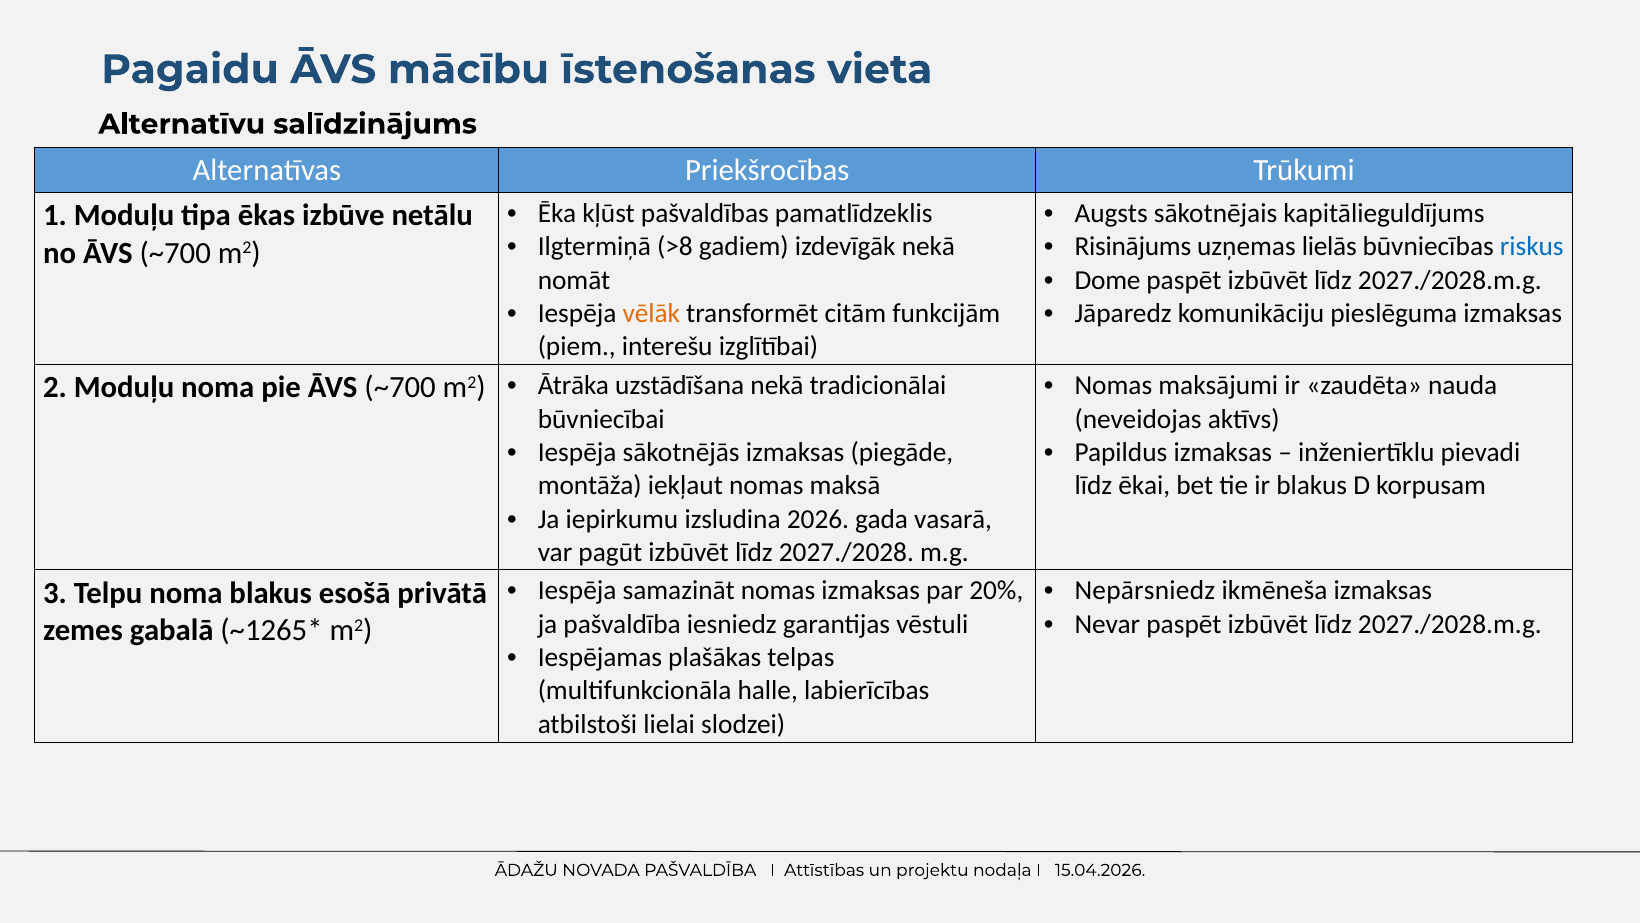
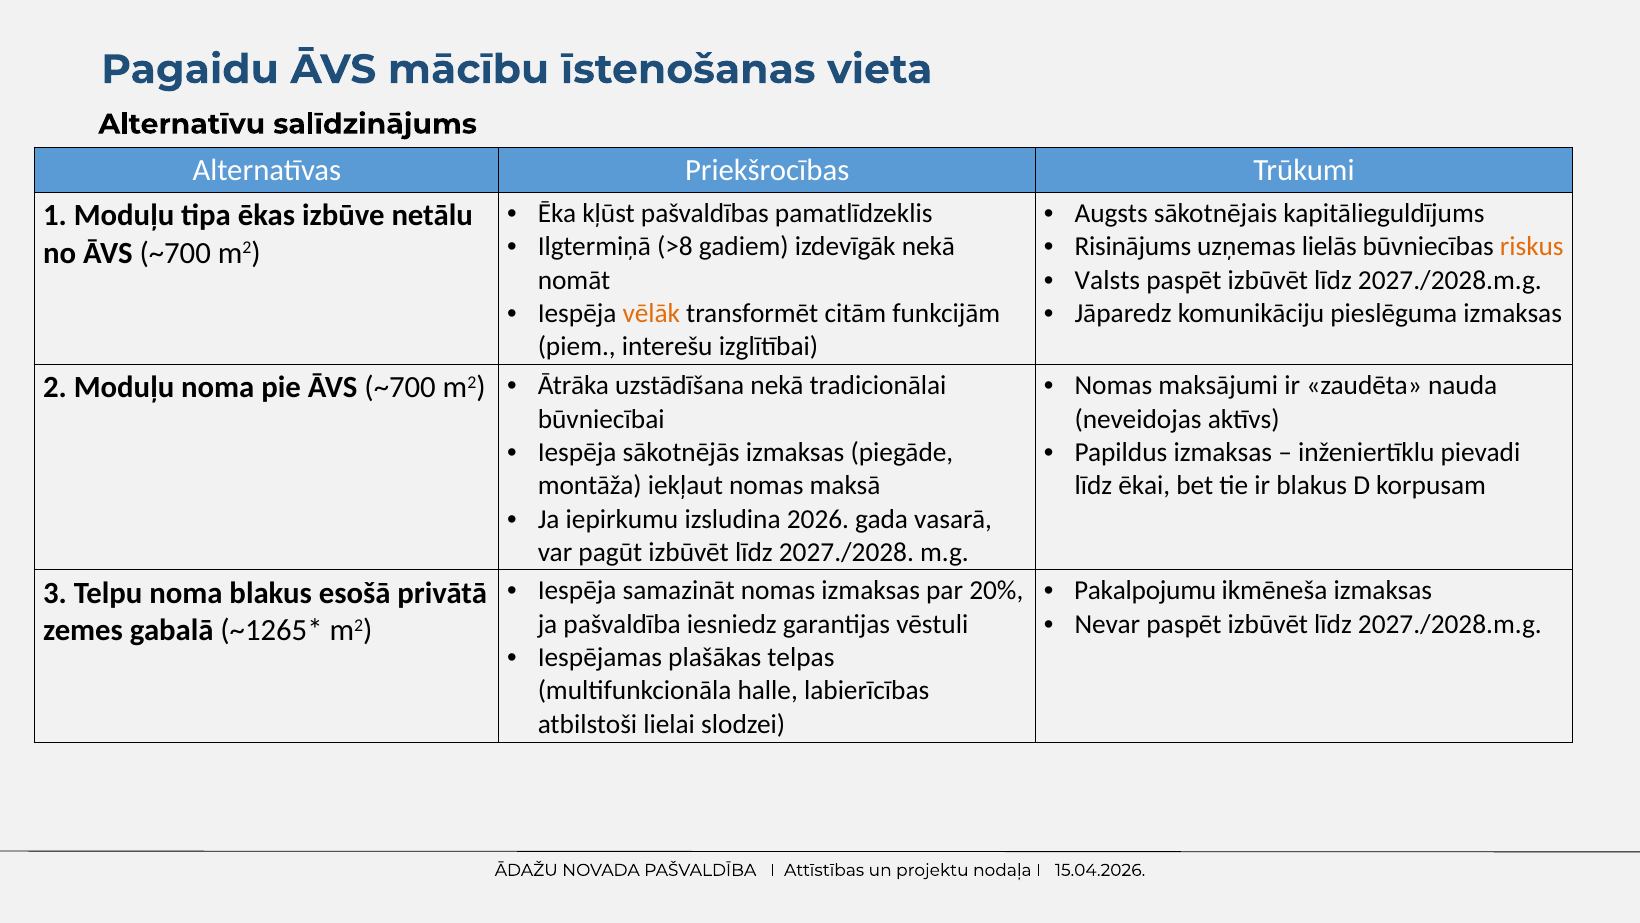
riskus colour: blue -> orange (1532, 247)
Dome: Dome -> Valsts (1107, 280)
Nepārsniedz: Nepārsniedz -> Pakalpojumu (1145, 590)
